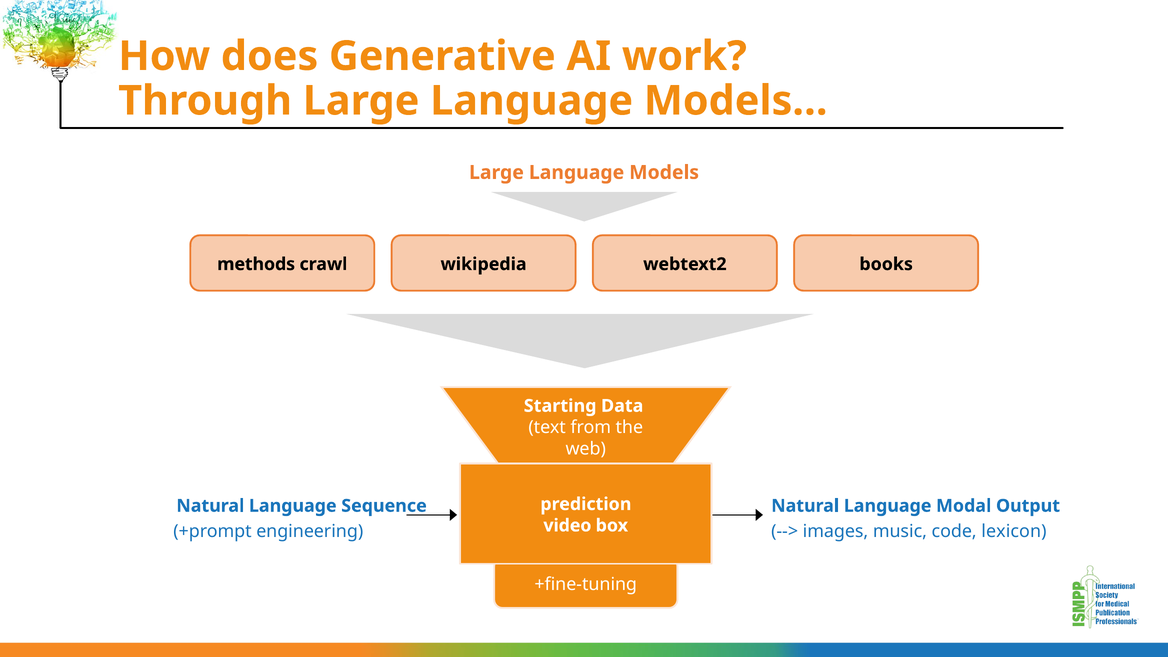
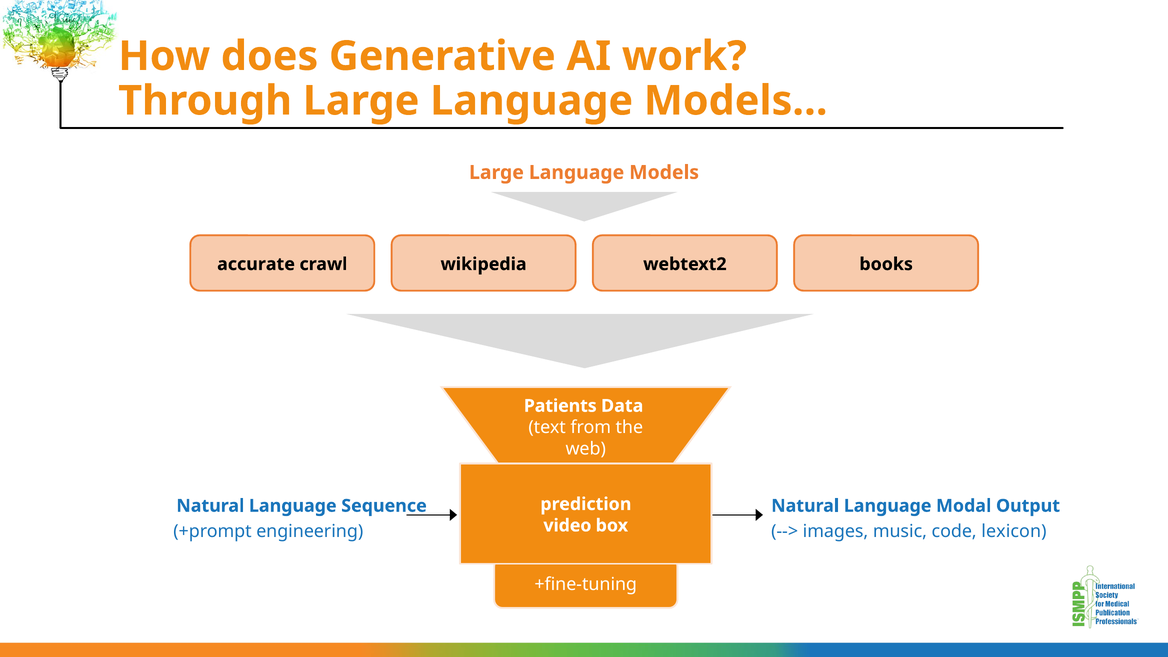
methods: methods -> accurate (256, 264)
Starting: Starting -> Patients (560, 406)
